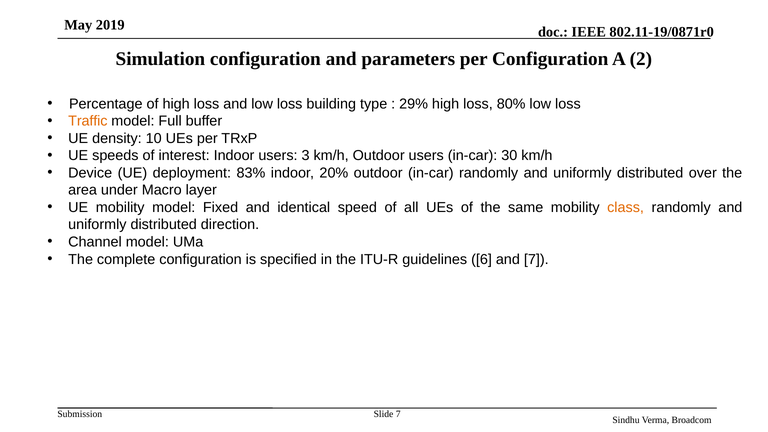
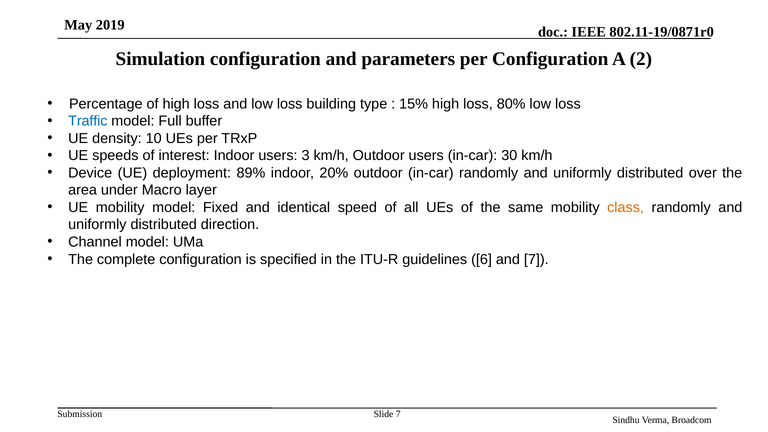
29%: 29% -> 15% (414, 104)
Traffic colour: orange -> blue (88, 121)
83%: 83% -> 89% (251, 173)
